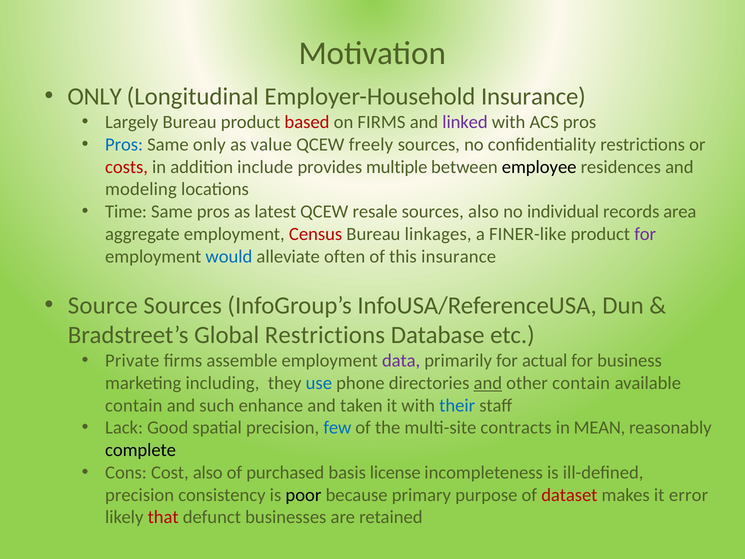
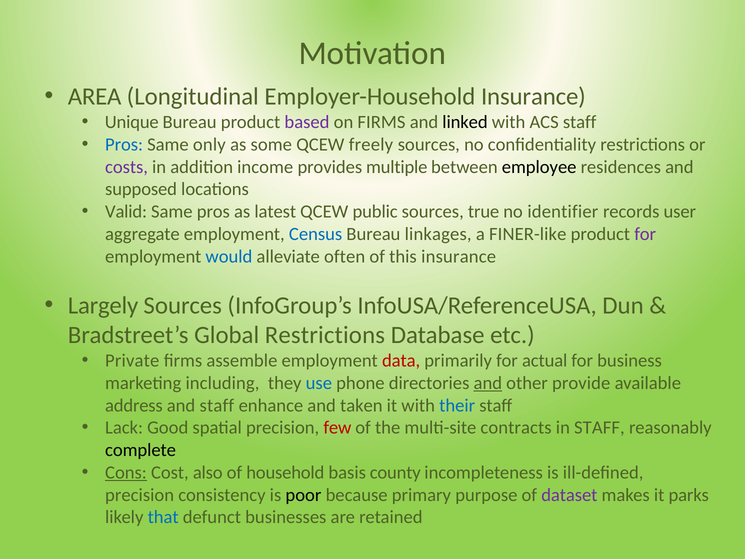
ONLY: ONLY -> AREA (95, 97)
Largely: Largely -> Unique (132, 122)
based colour: red -> purple (307, 122)
linked colour: purple -> black (465, 122)
ACS pros: pros -> staff (580, 122)
value: value -> some (271, 145)
costs colour: red -> purple (127, 167)
include: include -> income (265, 167)
modeling: modeling -> supposed (141, 189)
Time: Time -> Valid (126, 212)
resale: resale -> public (375, 212)
sources also: also -> true (484, 212)
individual: individual -> identifier (563, 212)
area: area -> user (680, 212)
Census colour: red -> blue (316, 234)
Source: Source -> Largely (103, 305)
data colour: purple -> red (401, 361)
other contain: contain -> provide (581, 383)
contain: contain -> address (134, 405)
and such: such -> staff (217, 405)
few colour: blue -> red (337, 428)
in MEAN: MEAN -> STAFF (599, 428)
Cons underline: none -> present (126, 472)
purchased: purchased -> household (285, 472)
license: license -> county (395, 472)
dataset colour: red -> purple (569, 495)
error: error -> parks (689, 495)
that colour: red -> blue (163, 517)
